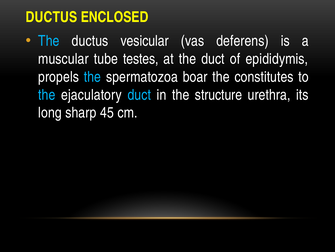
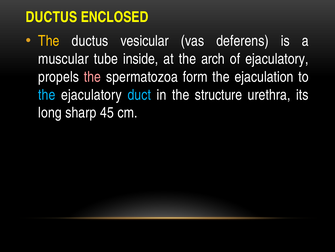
The colour: light blue -> yellow (49, 41)
testes: testes -> inside (141, 59)
the duct: duct -> arch (213, 59)
of epididymis: epididymis -> ejaculatory (277, 59)
the colour: light blue -> pink (92, 77)
boar: boar -> form (195, 77)
constitutes: constitutes -> ejaculation (264, 77)
